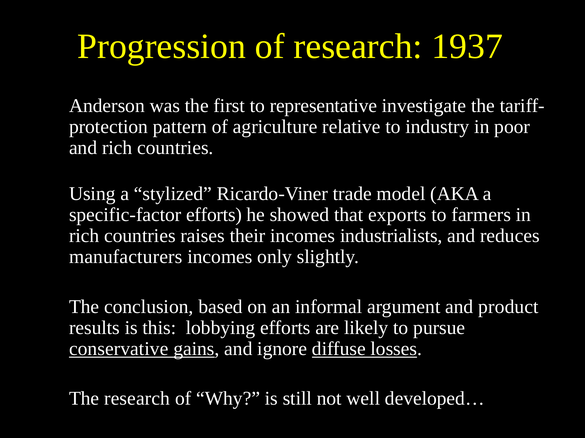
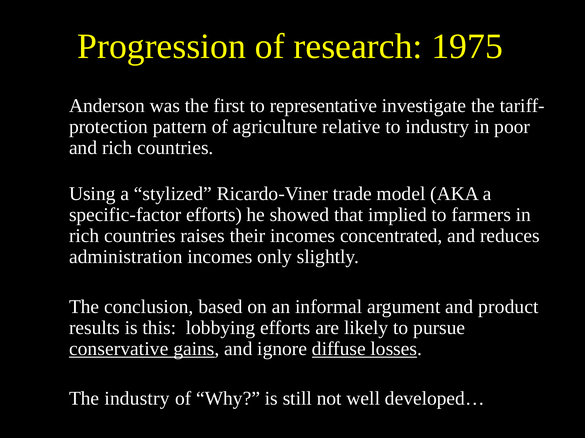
1937: 1937 -> 1975 (467, 46)
exports: exports -> implied (397, 215)
industrialists: industrialists -> concentrated (391, 236)
manufacturers: manufacturers -> administration (126, 257)
The research: research -> industry (137, 399)
